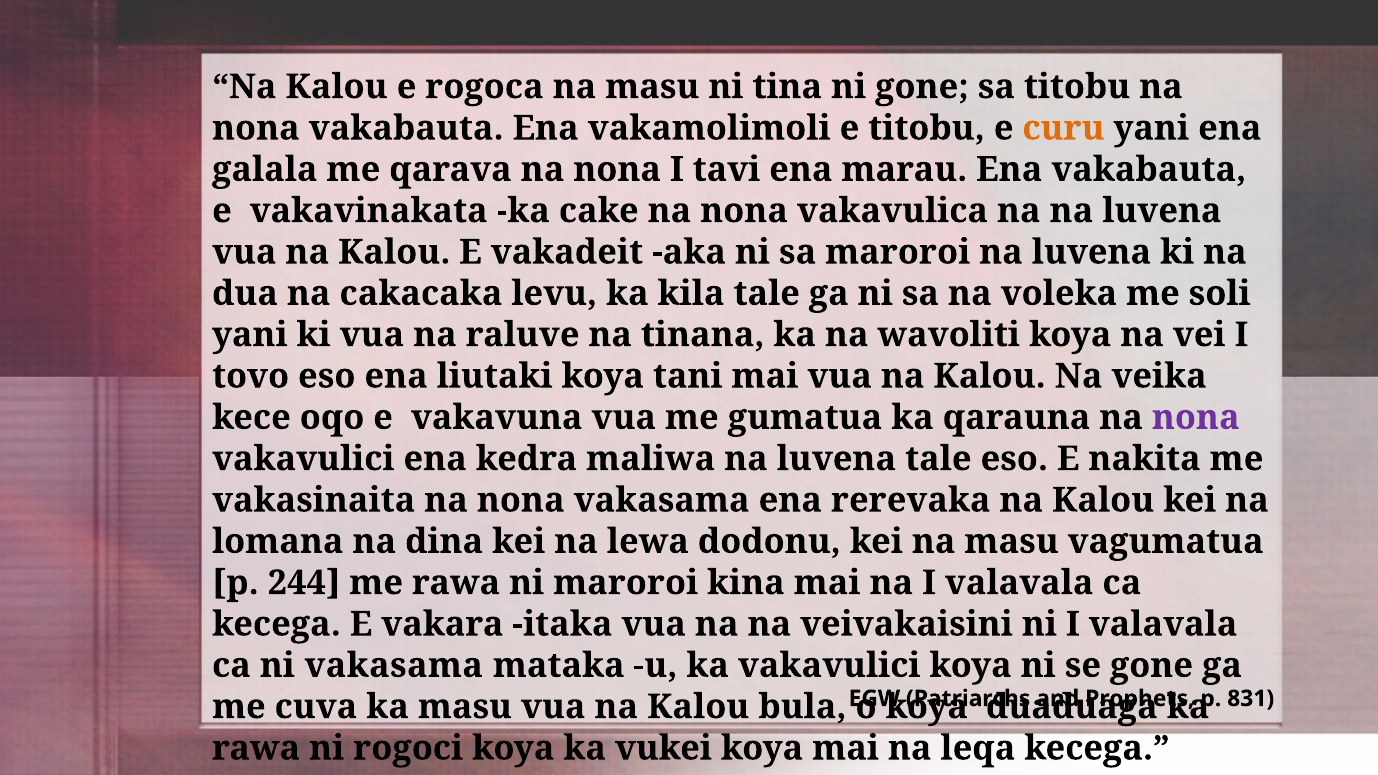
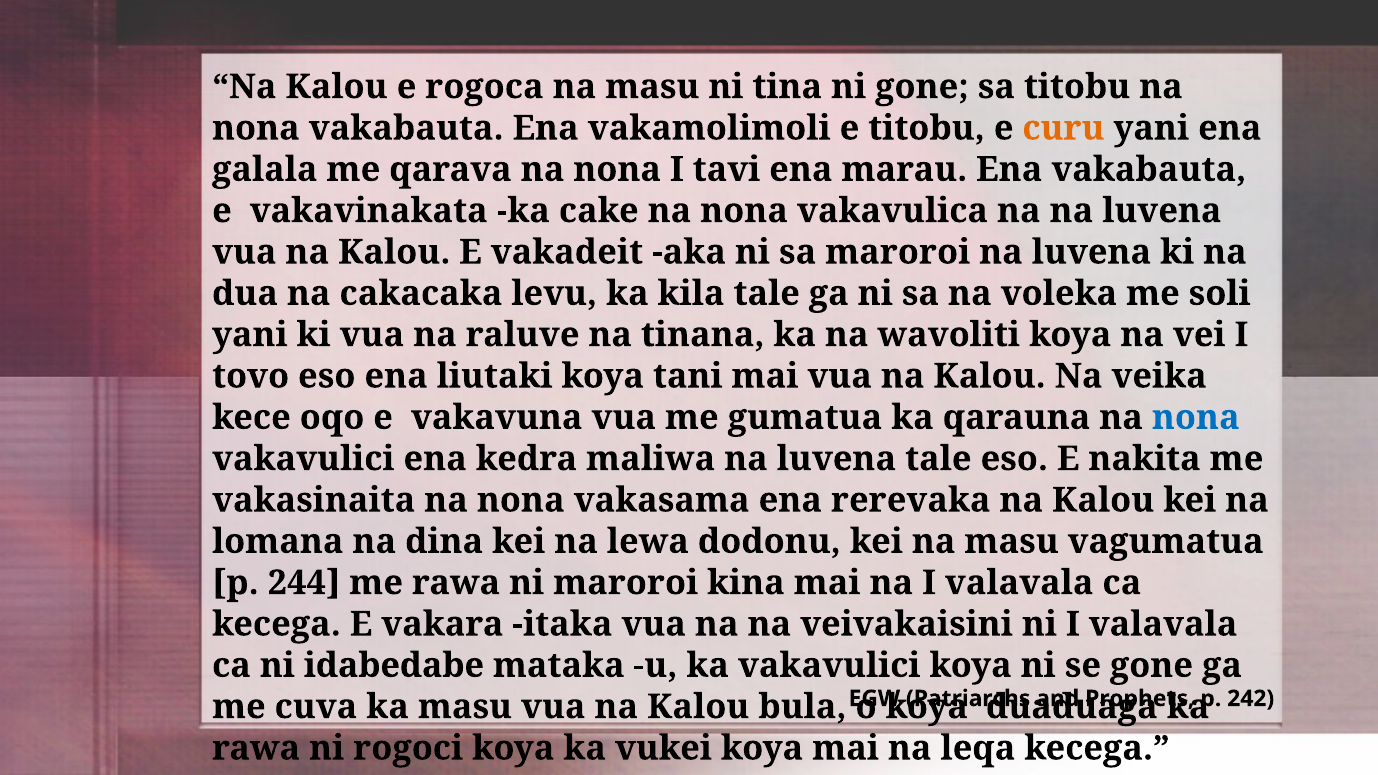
nona colour: purple -> blue (1196, 418)
ni vakasama: vakasama -> idabedabe (394, 666)
831: 831 -> 242 (1251, 699)
